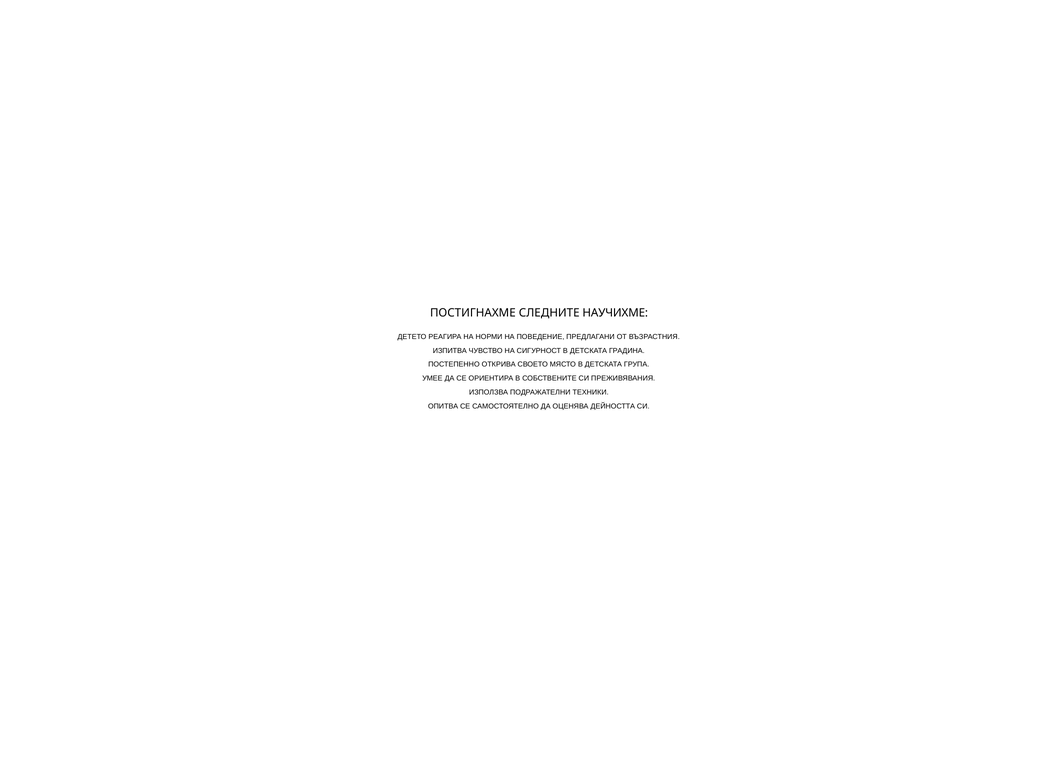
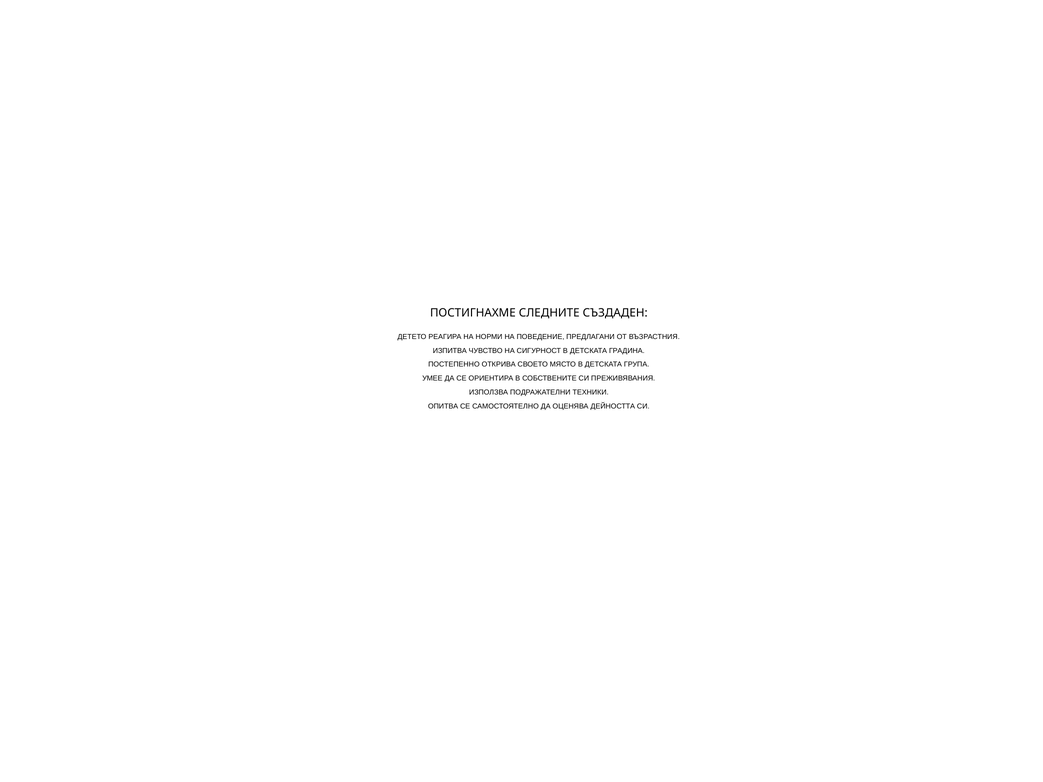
НАУЧИХМЕ: НАУЧИХМЕ -> СЪЗДАДЕН (615, 313)
